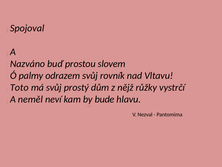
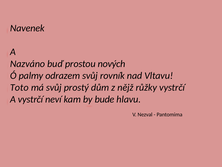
Spojoval: Spojoval -> Navenek (27, 28)
slovem: slovem -> nových (112, 64)
A neměl: neměl -> vystrčí (31, 99)
